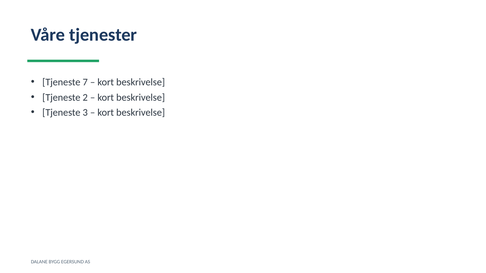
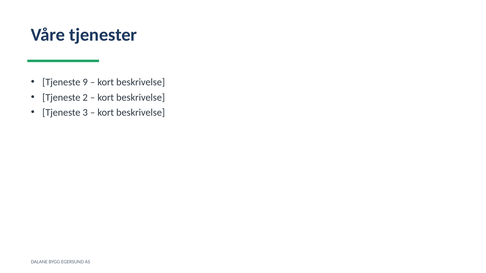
7: 7 -> 9 (85, 82)
